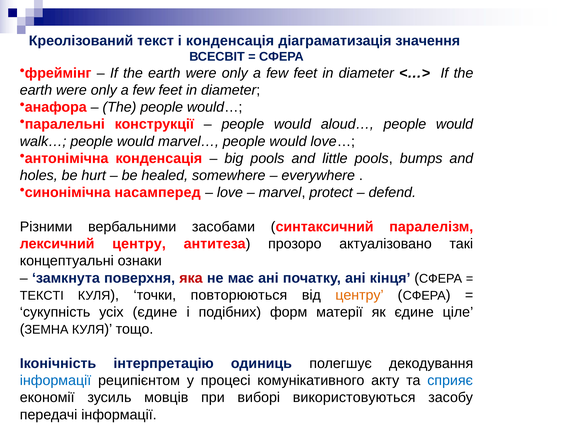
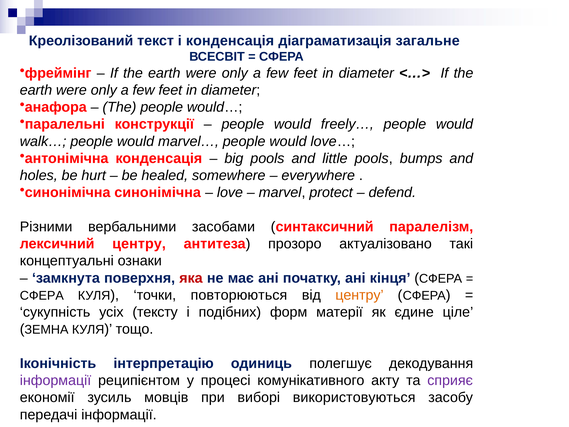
значення: значення -> загальне (428, 41)
aloud…: aloud… -> freely… (347, 124)
синонімічна насамперед: насамперед -> синонімічна (158, 193)
ТЕКСТІ: ТЕКСТІ -> СФЕРА (42, 295)
усіх єдине: єдине -> тексту (155, 312)
інформації colour: blue -> purple (56, 380)
сприяє colour: blue -> purple (450, 380)
